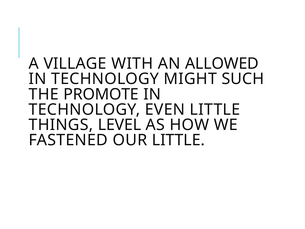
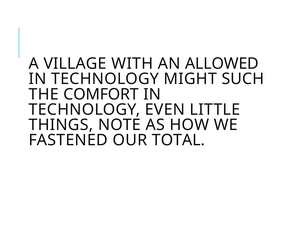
PROMOTE: PROMOTE -> COMFORT (101, 94)
LEVEL: LEVEL -> NOTE (119, 125)
OUR LITTLE: LITTLE -> TOTAL (178, 140)
